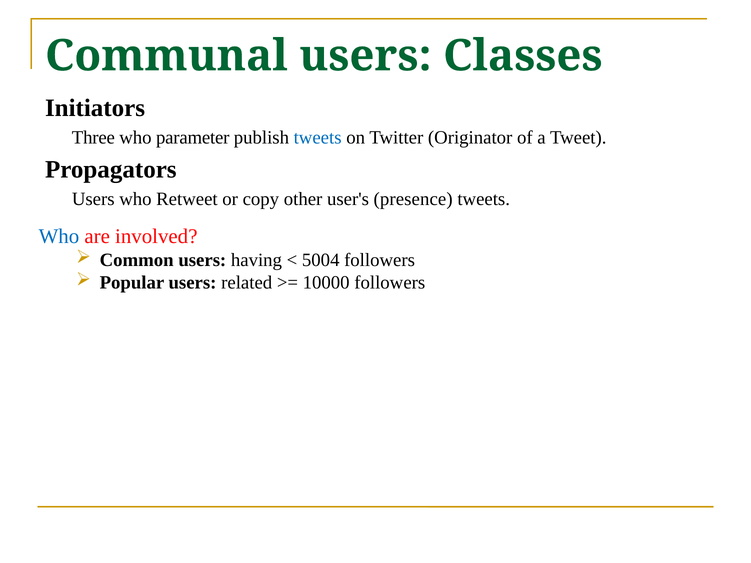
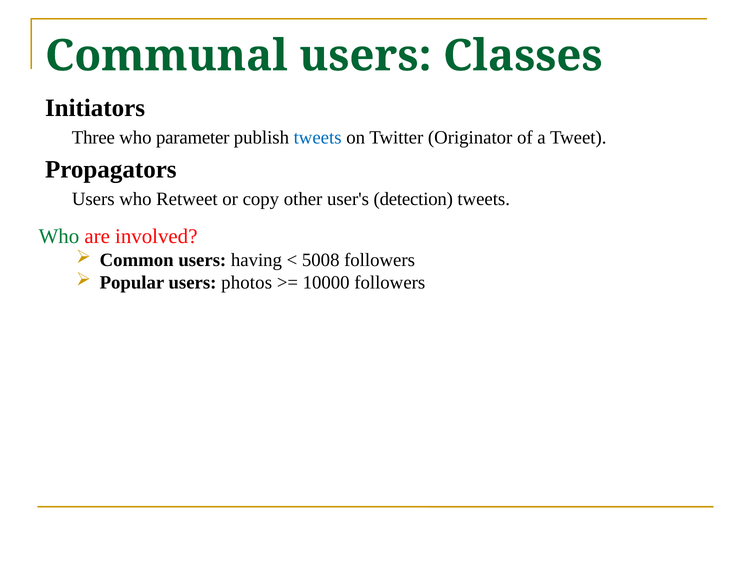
presence: presence -> detection (413, 199)
Who colour: blue -> green (59, 237)
5004: 5004 -> 5008 (321, 260)
related: related -> photos (247, 283)
